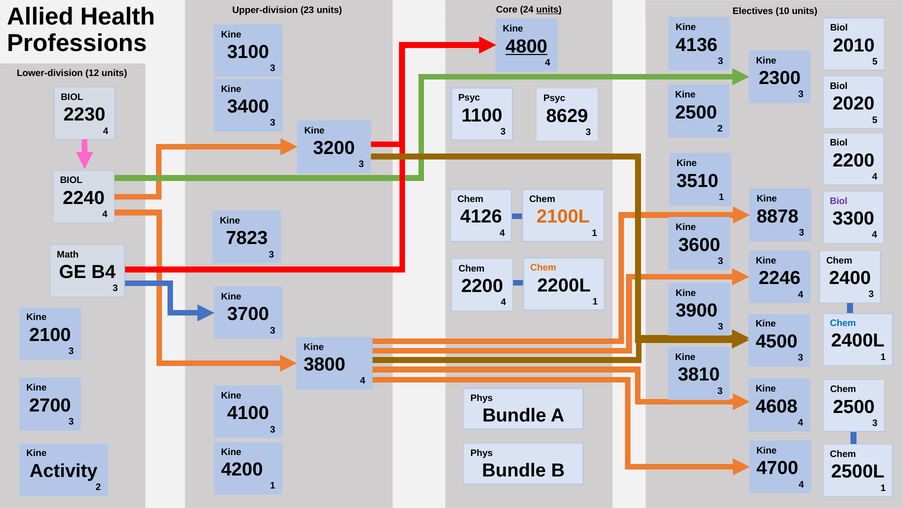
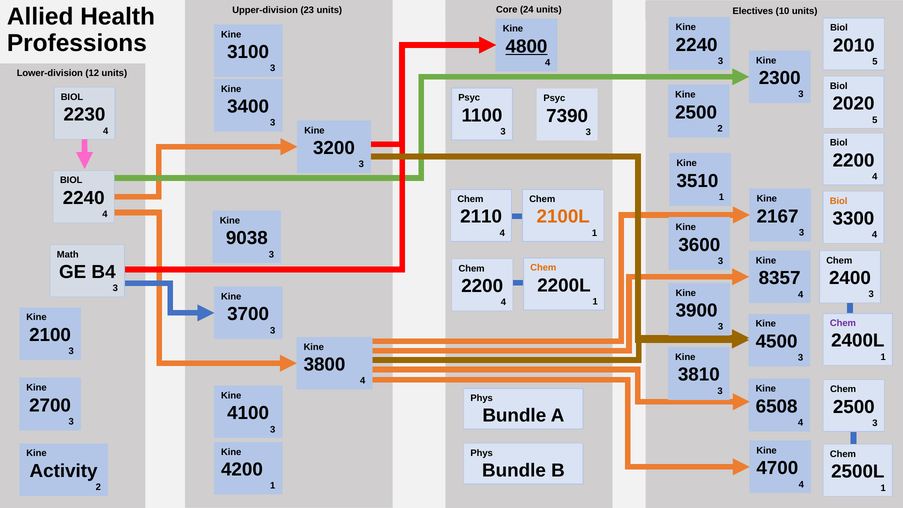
units underline: present -> none (549, 10)
4136: 4136 -> 2240 (697, 45)
8629: 8629 -> 7390 (567, 116)
Biol colour: purple -> orange (839, 201)
8878: 8878 -> 2167 (778, 216)
4126: 4126 -> 2110 (481, 217)
7823: 7823 -> 9038 (247, 238)
2246: 2246 -> 8357 (780, 278)
Chem colour: blue -> purple (843, 323)
4608: 4608 -> 6508 (777, 406)
